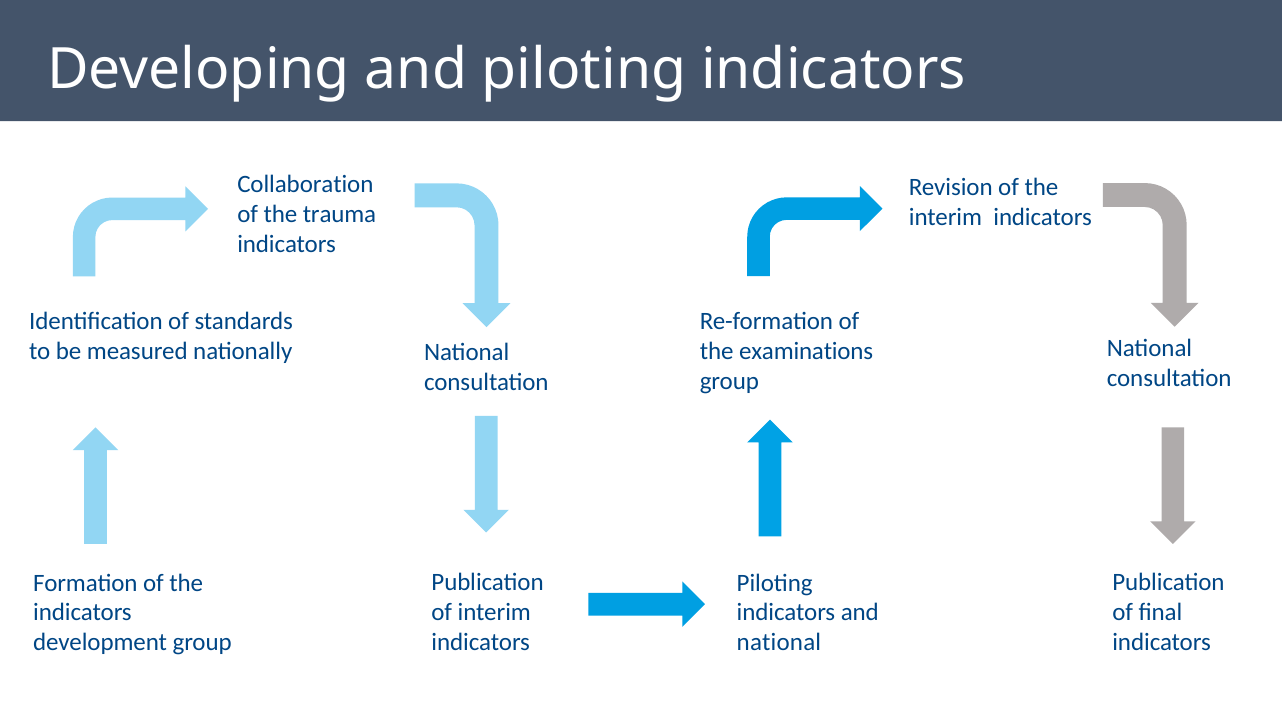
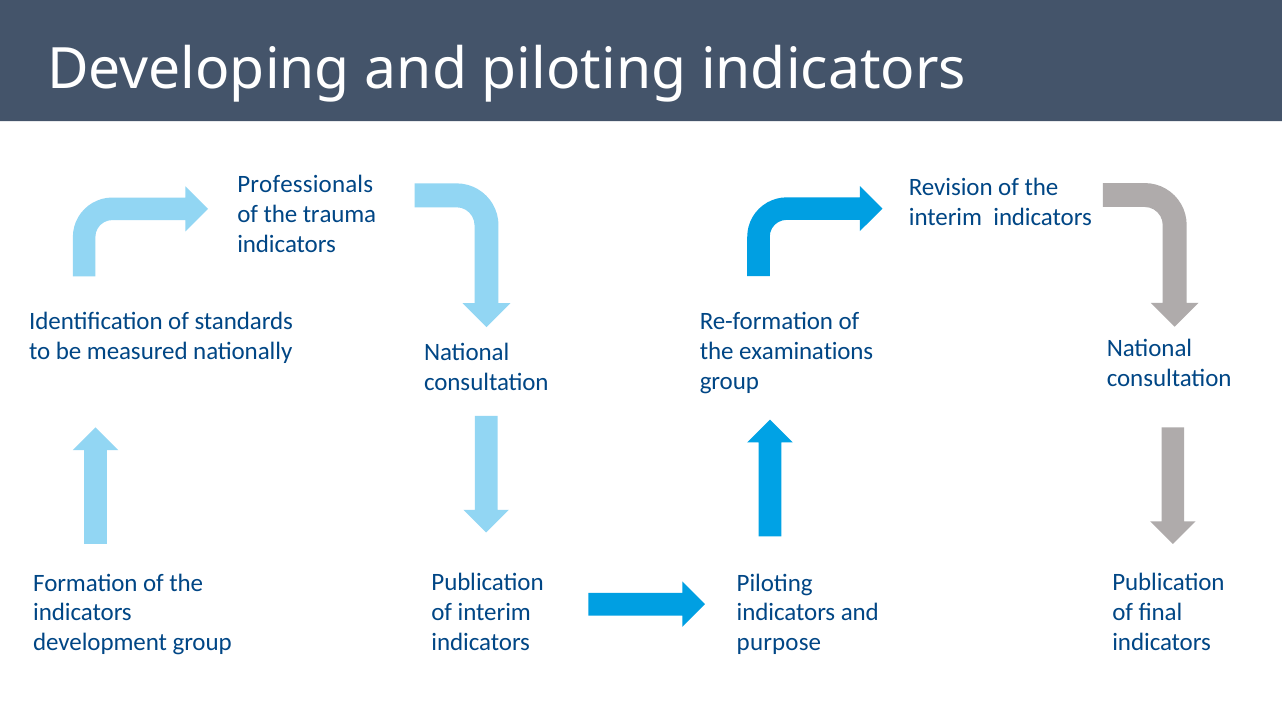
Collaboration: Collaboration -> Professionals (305, 184)
national: national -> purpose (779, 643)
